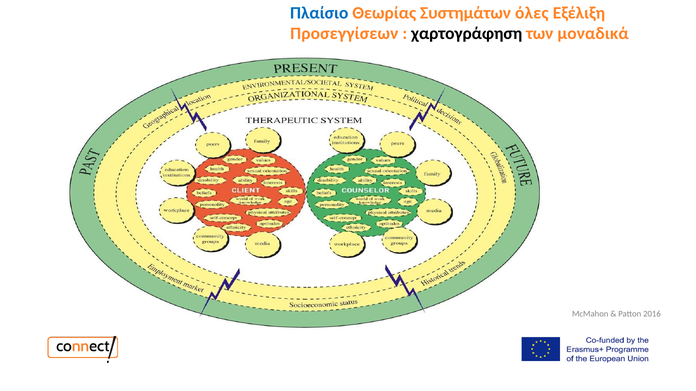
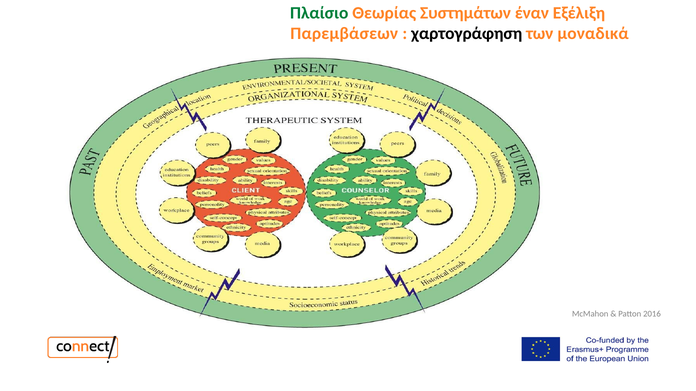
Πλαίσιο colour: blue -> green (319, 13)
όλες: όλες -> έναν (532, 13)
Προσεγγίσεων: Προσεγγίσεων -> Παρεμβάσεων (344, 34)
